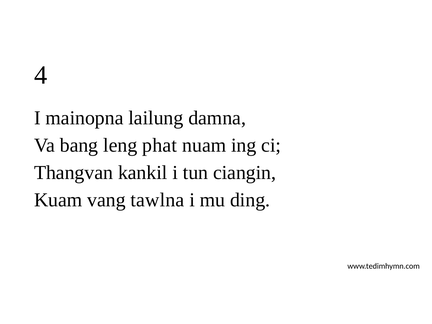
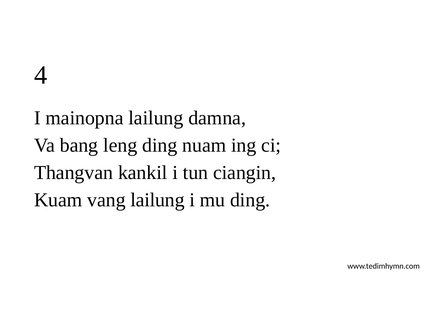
leng phat: phat -> ding (160, 145)
vang tawlna: tawlna -> lailung (158, 200)
